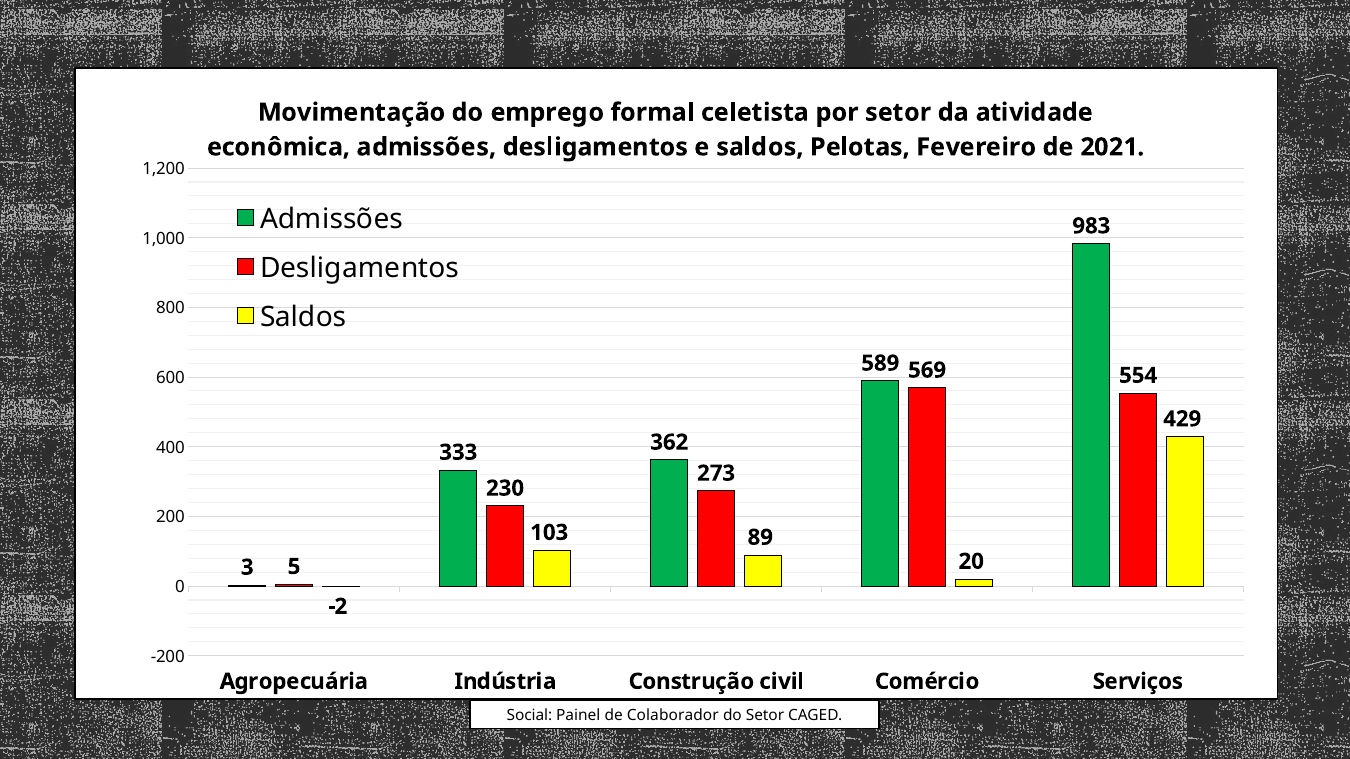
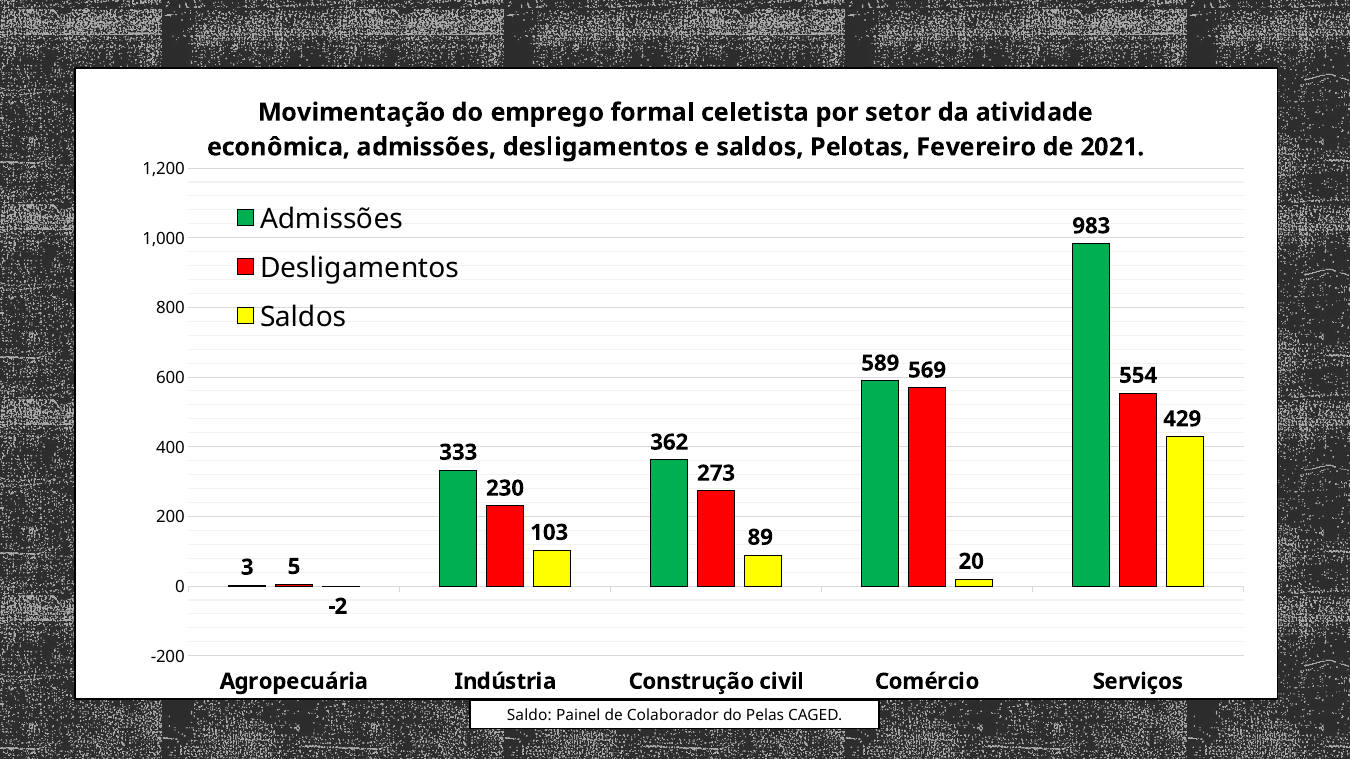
Social: Social -> Saldo (529, 716)
do Setor: Setor -> Pelas (765, 716)
